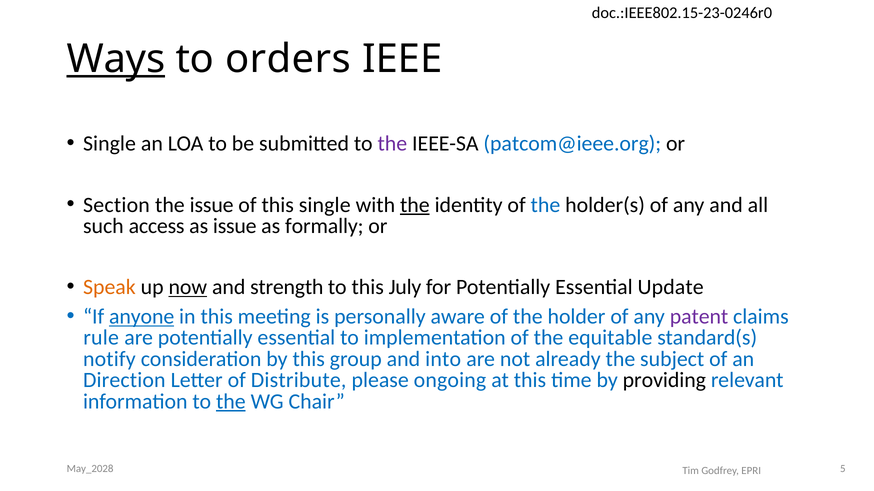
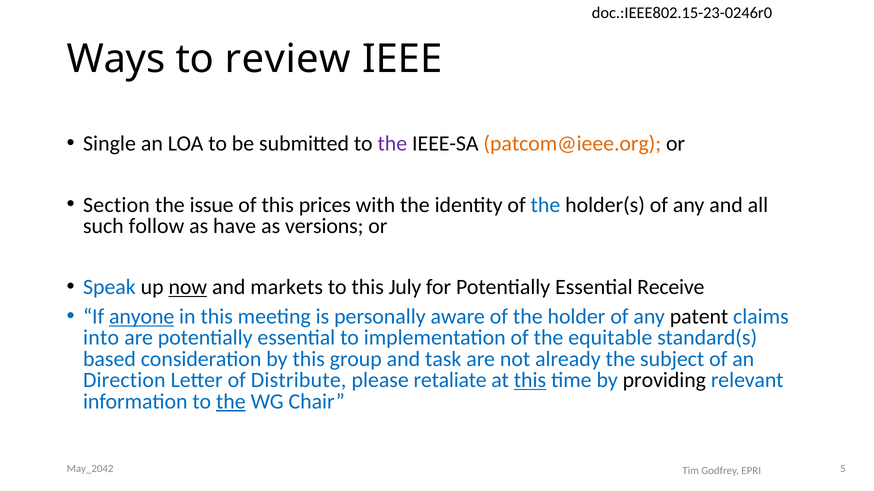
Ways underline: present -> none (116, 59)
orders: orders -> review (288, 59)
patcom@ieee.org colour: blue -> orange (572, 144)
this single: single -> prices (325, 205)
the underline: present -> none (415, 205)
access: access -> follow (156, 226)
as issue: issue -> have (235, 226)
formally: formally -> versions (324, 226)
Speak colour: orange -> blue (109, 288)
strength: strength -> markets (287, 288)
Update: Update -> Receive (671, 288)
patent colour: purple -> black (699, 317)
rule: rule -> into (101, 338)
notify: notify -> based (109, 359)
into: into -> task (443, 359)
ongoing: ongoing -> retaliate (450, 381)
this underline: none -> present (530, 381)
May_2028: May_2028 -> May_2042 (90, 469)
